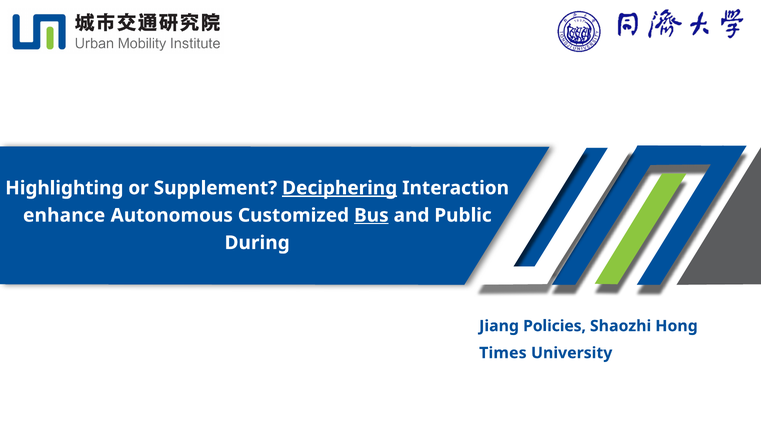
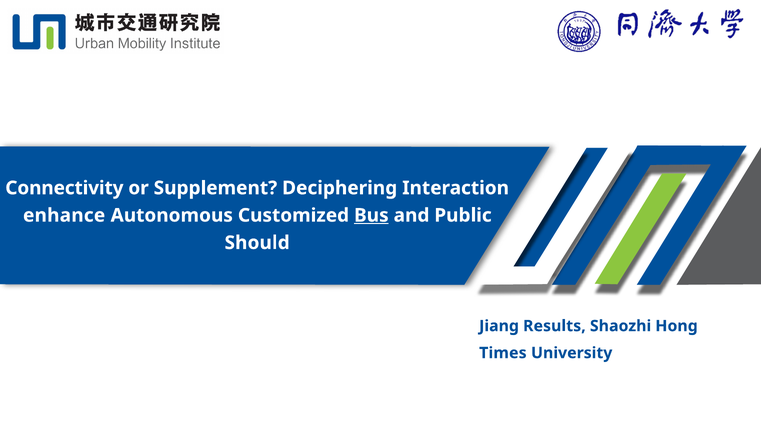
Highlighting: Highlighting -> Connectivity (64, 188)
Deciphering underline: present -> none (340, 188)
During: During -> Should (257, 243)
Policies: Policies -> Results (554, 326)
